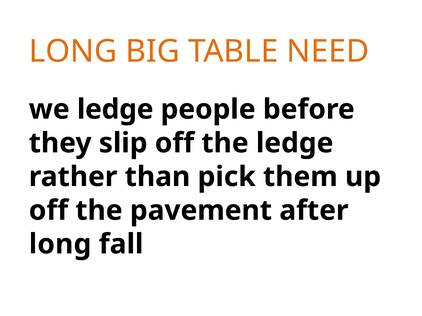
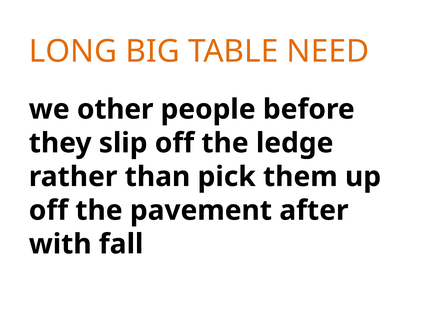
we ledge: ledge -> other (115, 110)
long: long -> with (60, 245)
